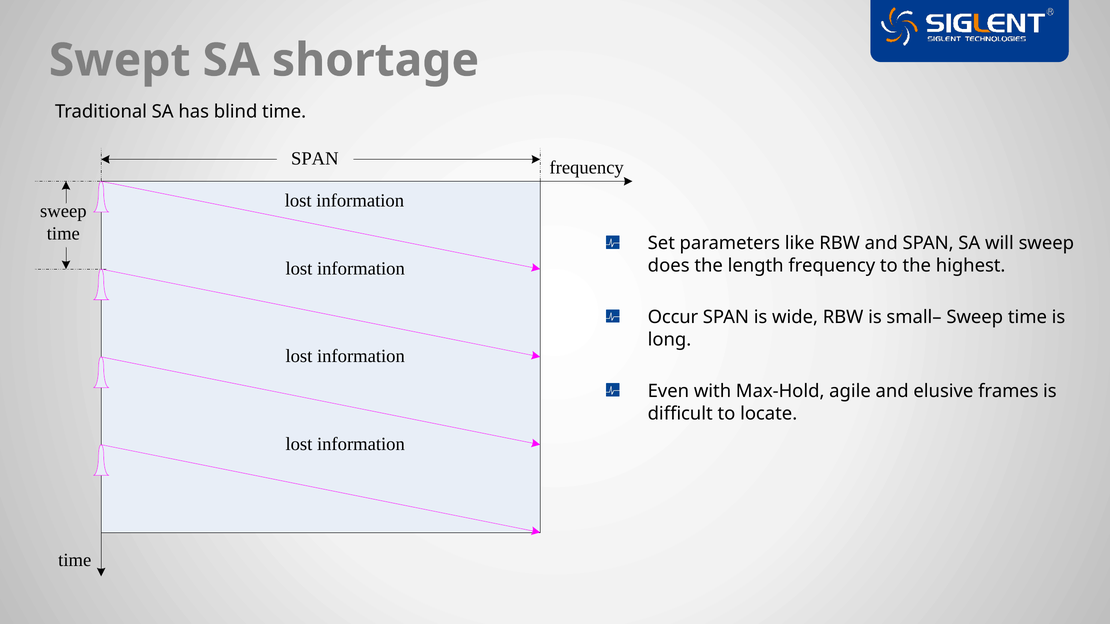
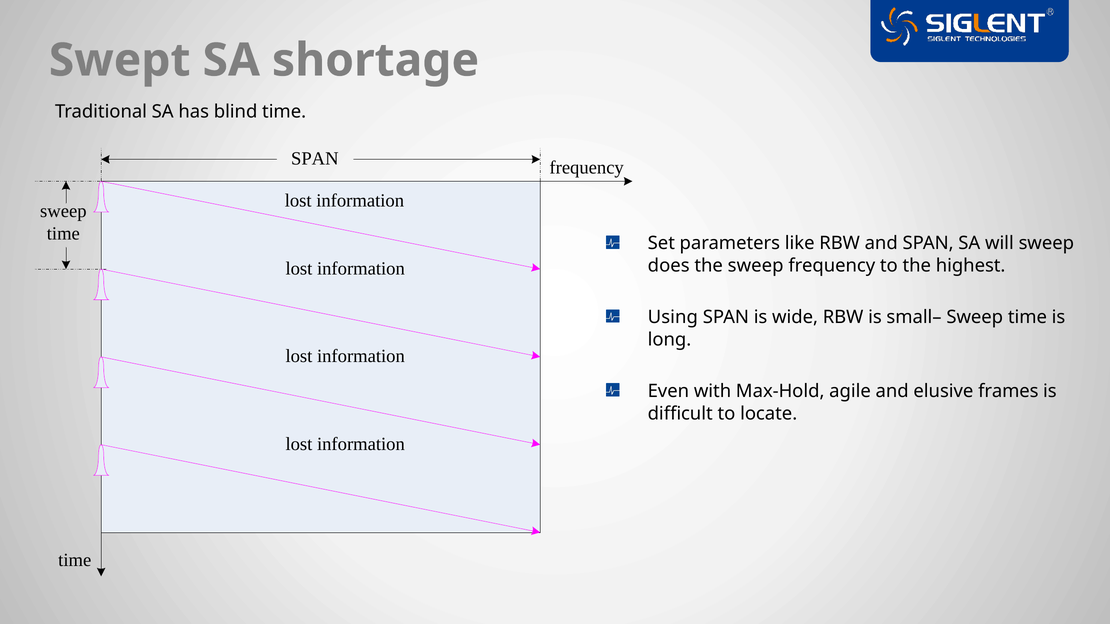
the length: length -> sweep (756, 266)
Occur: Occur -> Using (673, 317)
